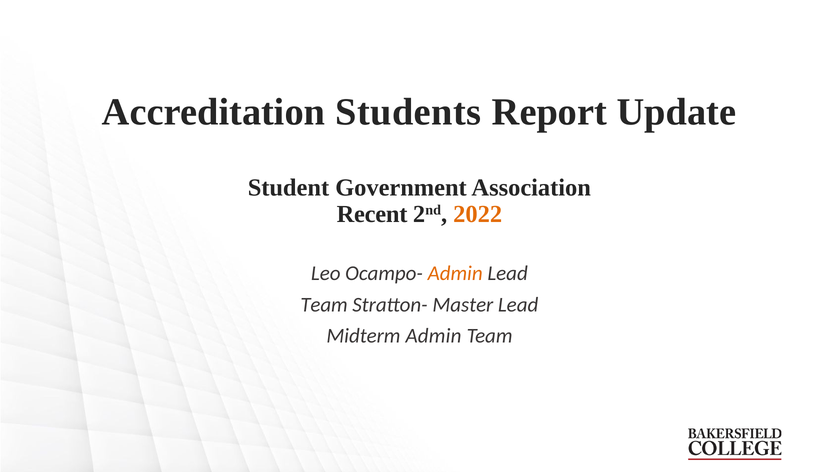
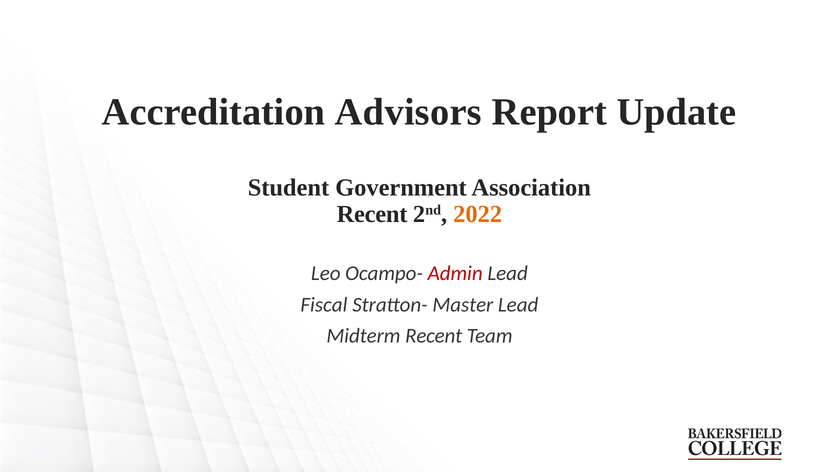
Students: Students -> Advisors (408, 112)
Admin colour: orange -> red (455, 273)
Team: Team -> Fiscal (324, 305)
Midterm Admin: Admin -> Recent (434, 336)
